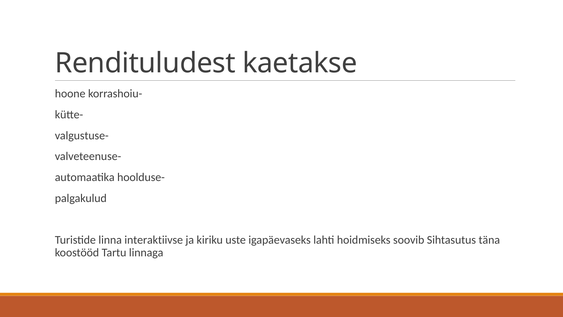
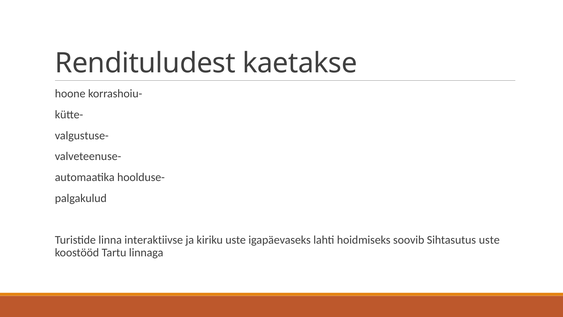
Sihtasutus täna: täna -> uste (489, 240)
